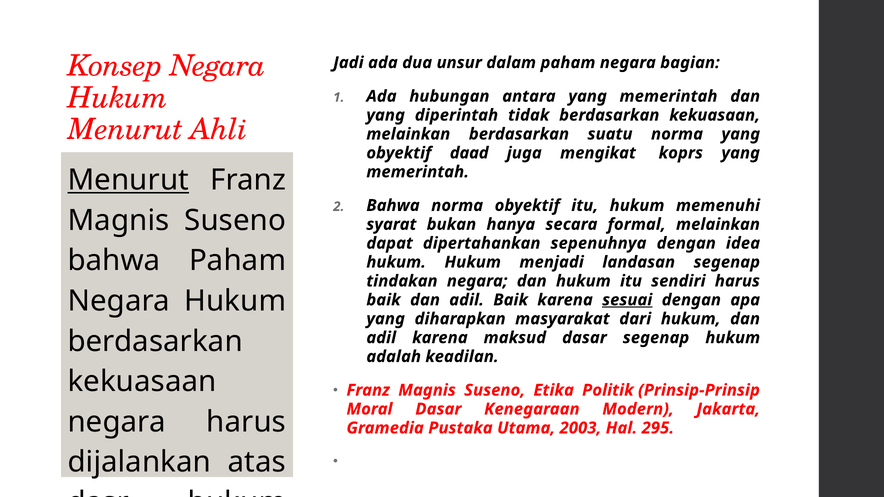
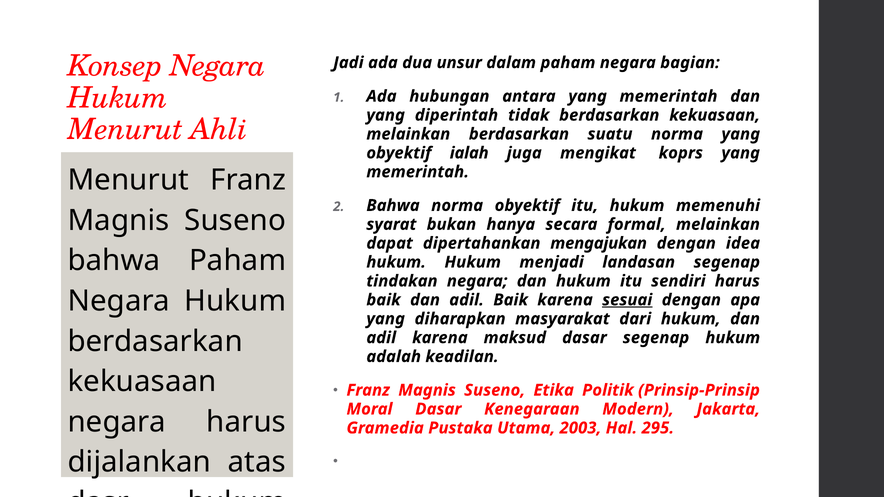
daad: daad -> ialah (469, 153)
Menurut underline: present -> none (128, 180)
sepenuhnya: sepenuhnya -> mengajukan (599, 243)
